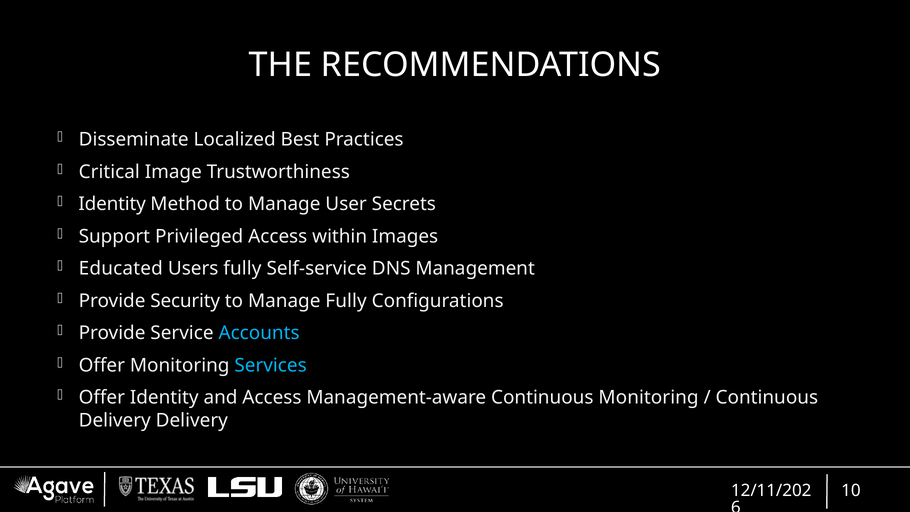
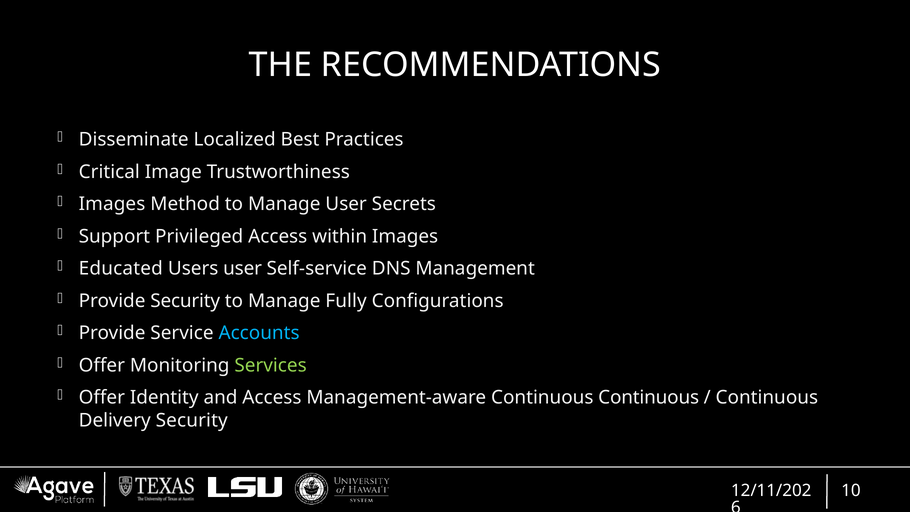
Identity: Identity -> Images (112, 204)
Users fully: fully -> user (243, 269)
Services colour: light blue -> light green (271, 365)
Continuous Monitoring: Monitoring -> Continuous (649, 397)
Delivery Delivery: Delivery -> Security (192, 420)
